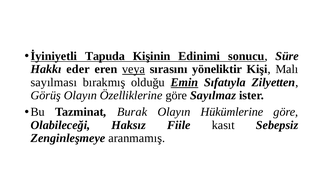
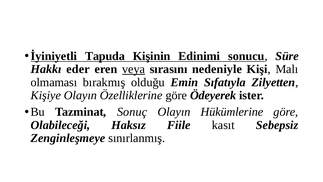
yöneliktir: yöneliktir -> nedeniyle (217, 69)
sayılması: sayılması -> olmaması (54, 82)
Emin underline: present -> none (184, 82)
Görüş: Görüş -> Kişiye (46, 95)
Sayılmaz: Sayılmaz -> Ödeyerek (213, 95)
Burak: Burak -> Sonuç (132, 112)
aranmamış: aranmamış -> sınırlanmış (137, 138)
